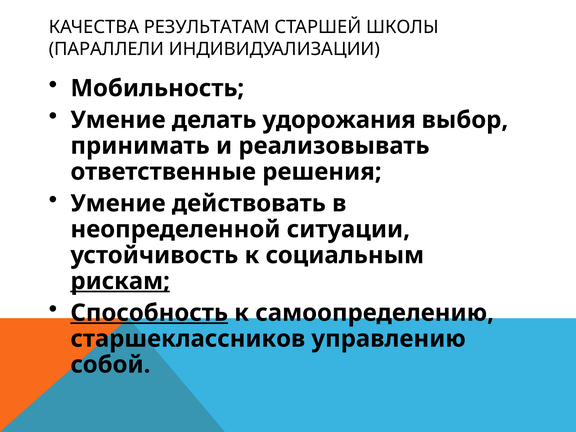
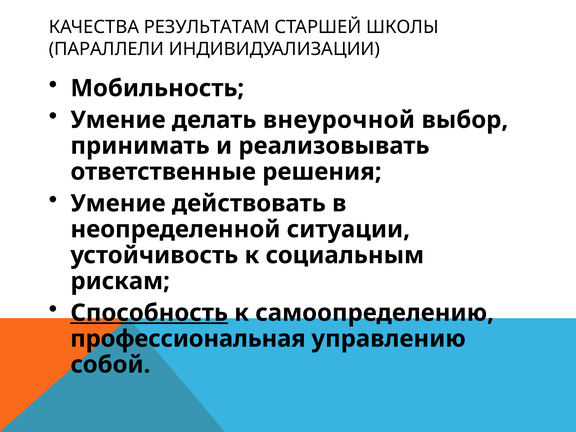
удорожания: удорожания -> внеурочной (339, 120)
рискам underline: present -> none (120, 281)
старшеклассников: старшеклассников -> профессиональная (188, 339)
